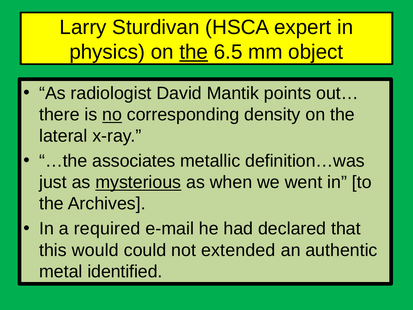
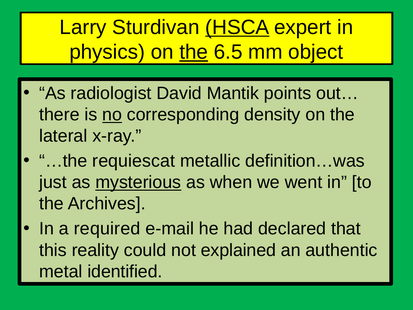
HSCA underline: none -> present (237, 27)
associates: associates -> requiescat (134, 161)
would: would -> reality (95, 250)
extended: extended -> explained (238, 250)
